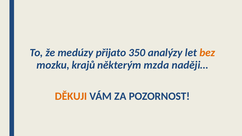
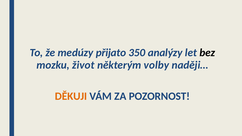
bez colour: orange -> black (207, 53)
krajů: krajů -> život (83, 65)
mzda: mzda -> volby (156, 65)
